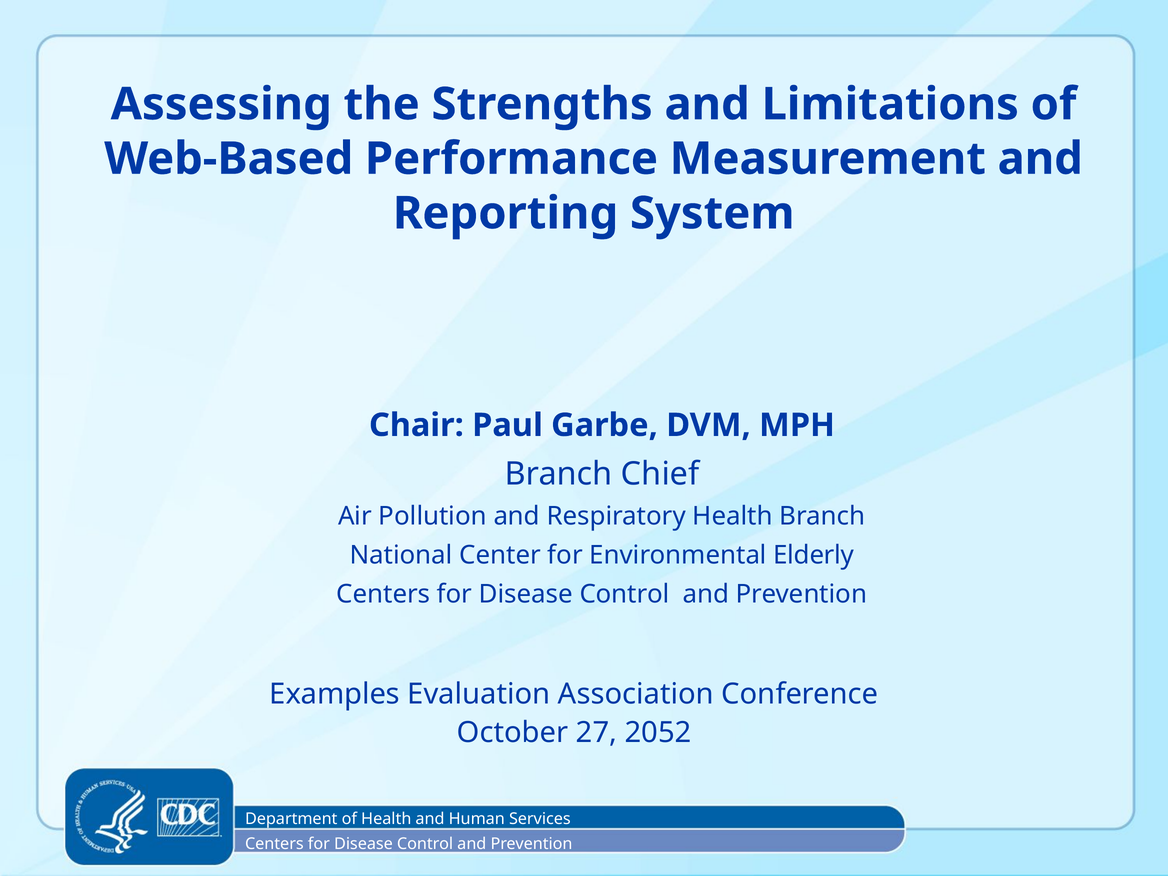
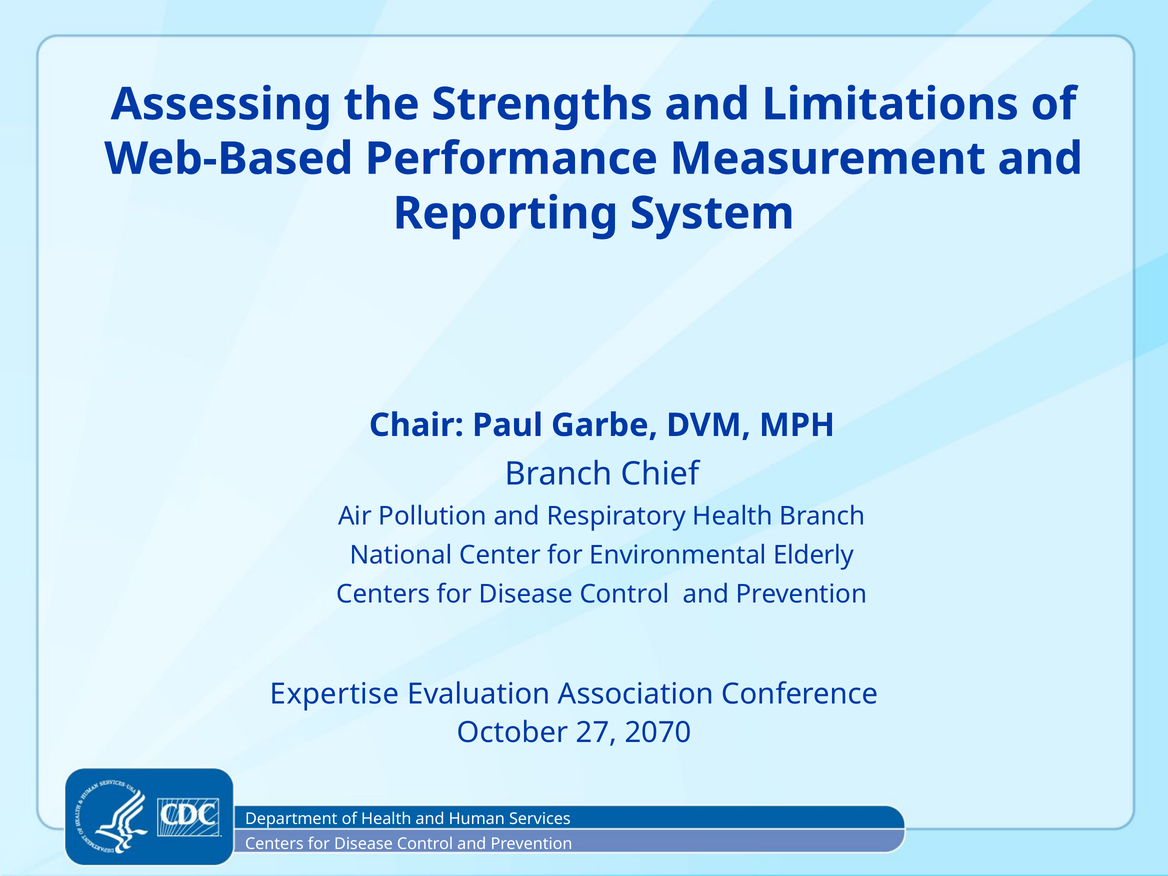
Examples: Examples -> Expertise (334, 694)
2052: 2052 -> 2070 (658, 733)
